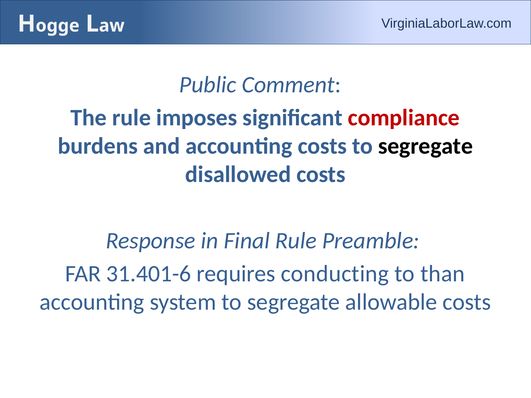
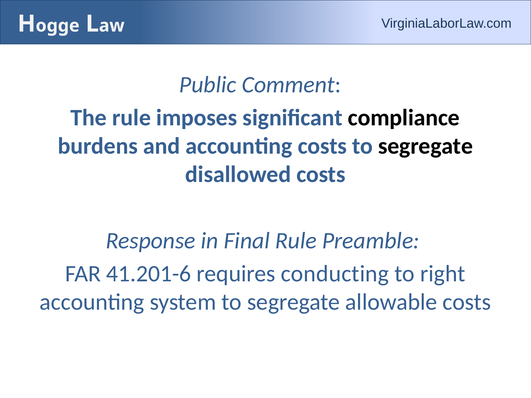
compliance colour: red -> black (404, 118)
31.401-6: 31.401-6 -> 41.201-6 (149, 274)
than: than -> right (443, 274)
